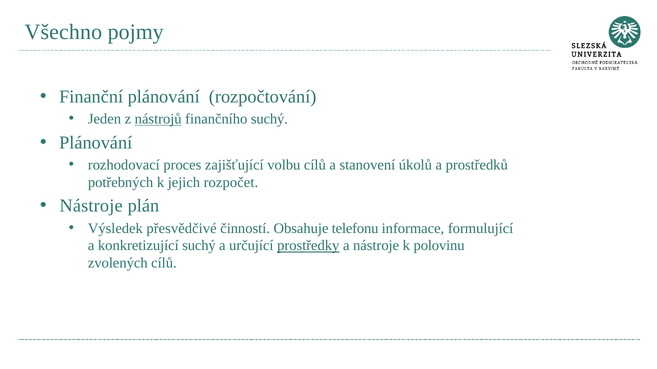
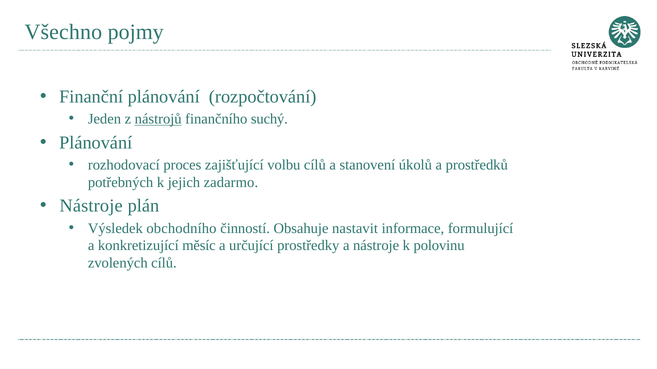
rozpočet: rozpočet -> zadarmo (231, 183)
přesvědčivé: přesvědčivé -> obchodního (181, 229)
telefonu: telefonu -> nastavit (355, 229)
konkretizující suchý: suchý -> měsíc (199, 246)
prostředky underline: present -> none (308, 246)
